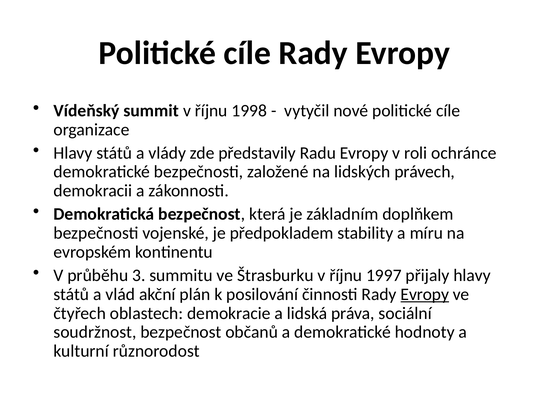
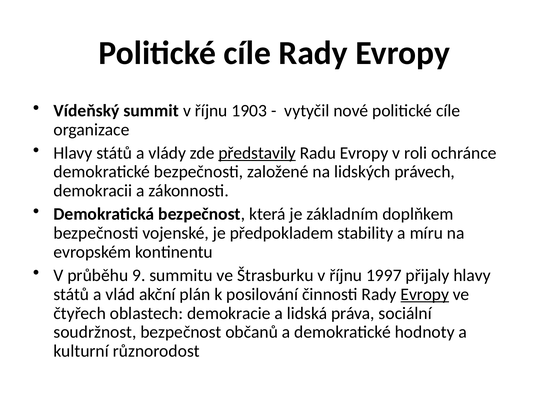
1998: 1998 -> 1903 (249, 111)
představily underline: none -> present (257, 153)
3: 3 -> 9 (139, 275)
